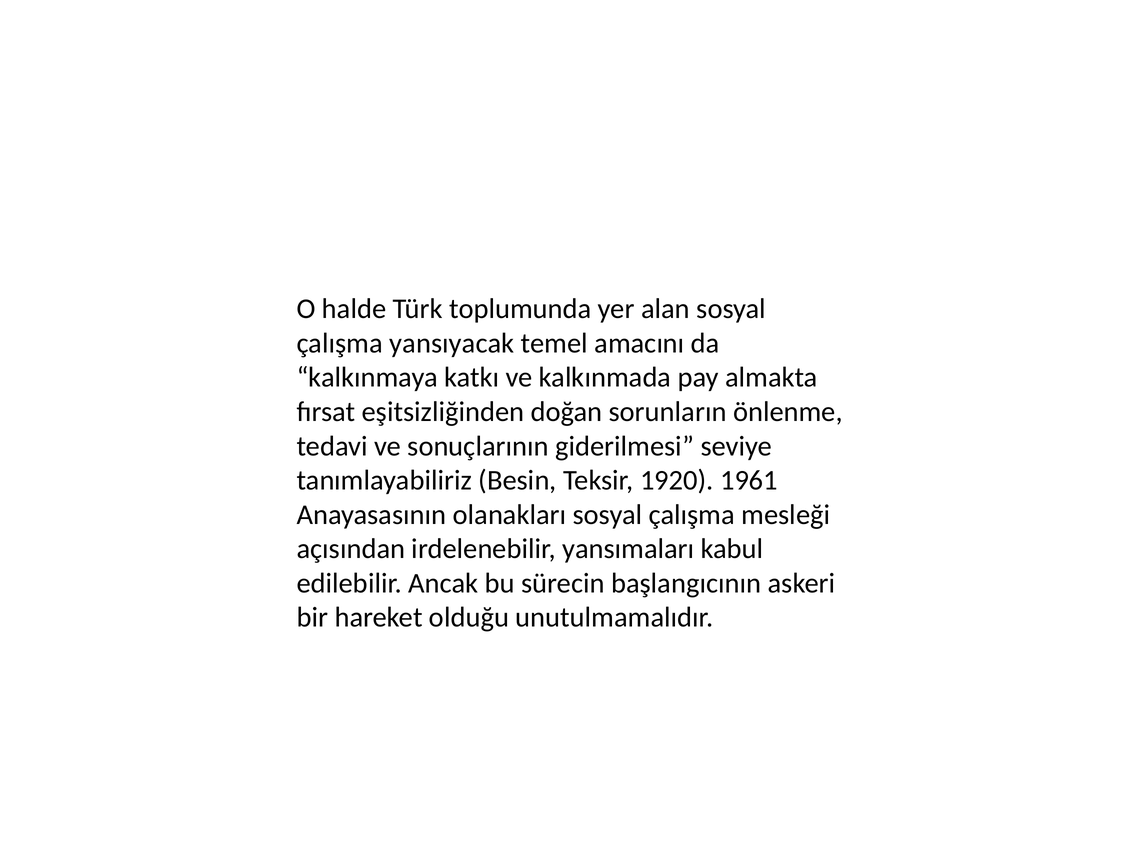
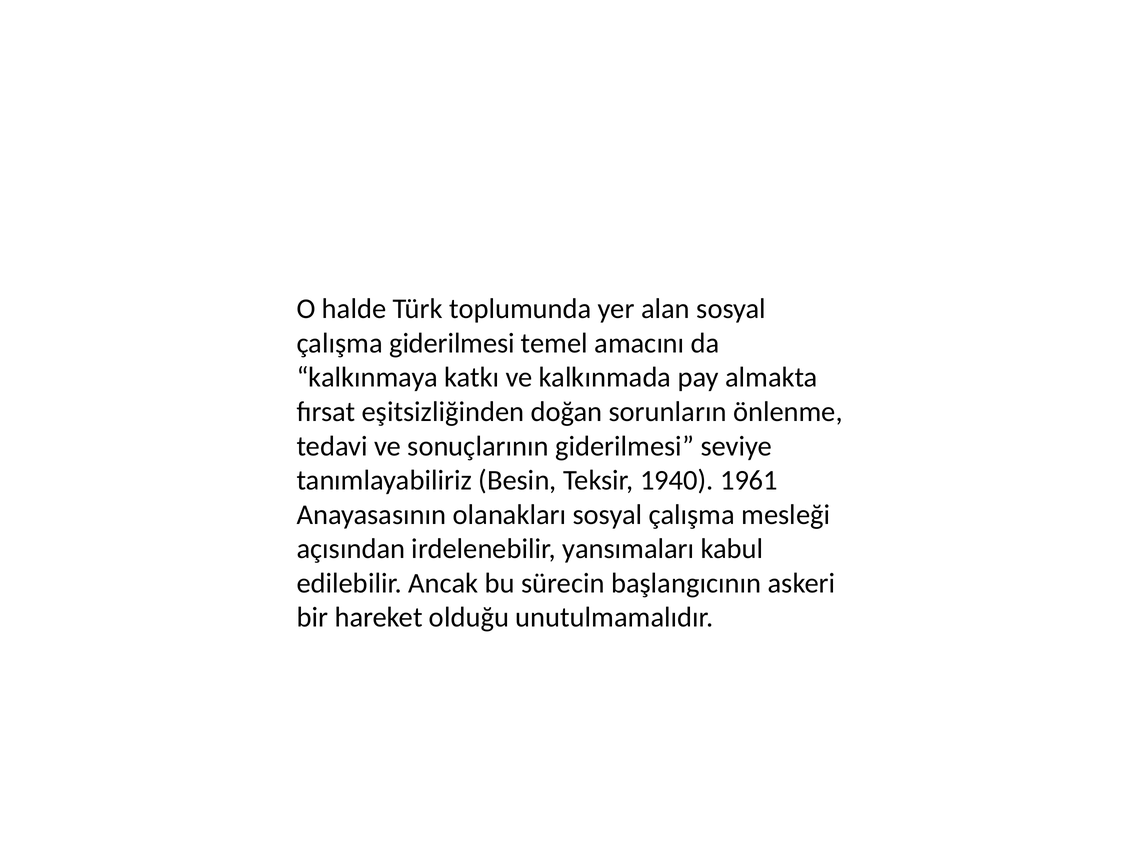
çalışma yansıyacak: yansıyacak -> giderilmesi (452, 343)
1920: 1920 -> 1940 (677, 480)
